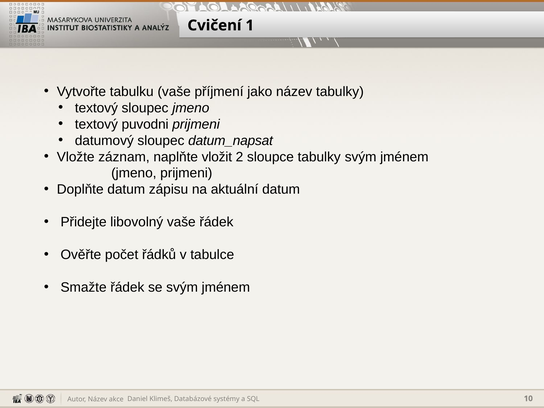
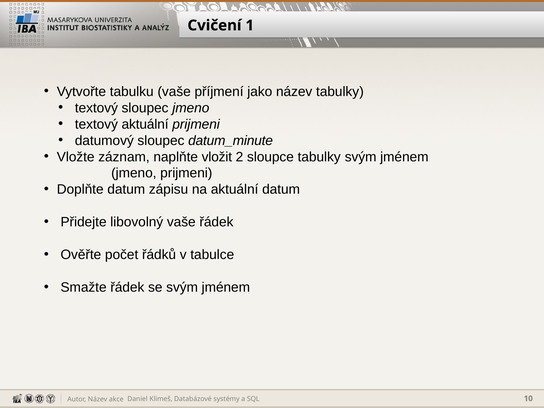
textový puvodni: puvodni -> aktuální (145, 124)
datum_napsat: datum_napsat -> datum_minute (231, 141)
